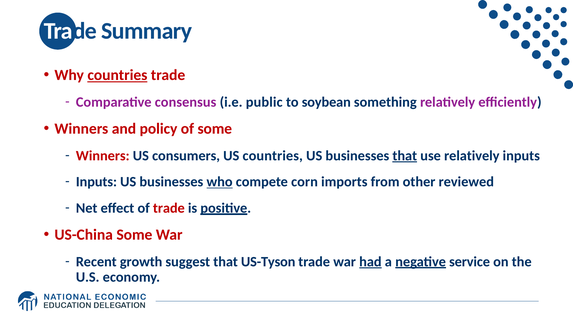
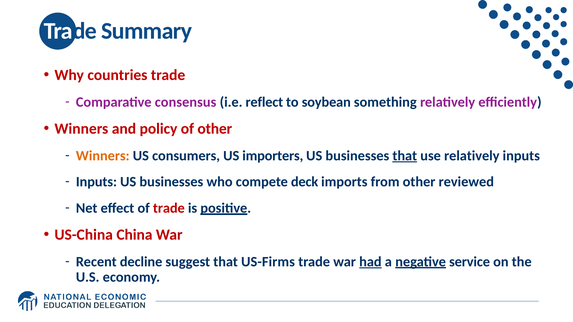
countries underline: present -> none (117, 75)
public: public -> reflect (264, 102)
of some: some -> other (215, 129)
Winners colour: red -> orange (103, 156)
US countries: countries -> importers (273, 156)
who underline: present -> none (220, 182)
corn: corn -> deck (305, 182)
US-China Some: Some -> China (134, 235)
growth: growth -> decline (141, 262)
US-Tyson: US-Tyson -> US-Firms (268, 262)
